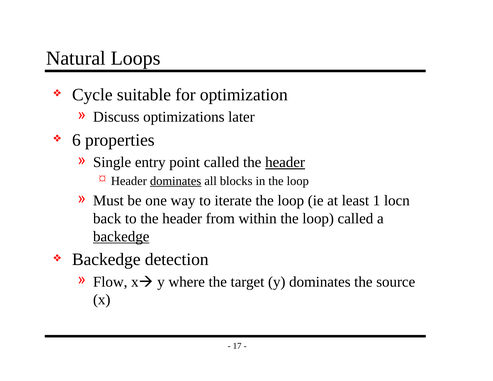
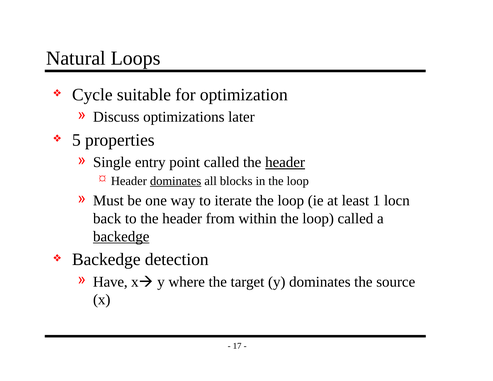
6: 6 -> 5 (76, 140)
Flow: Flow -> Have (110, 282)
